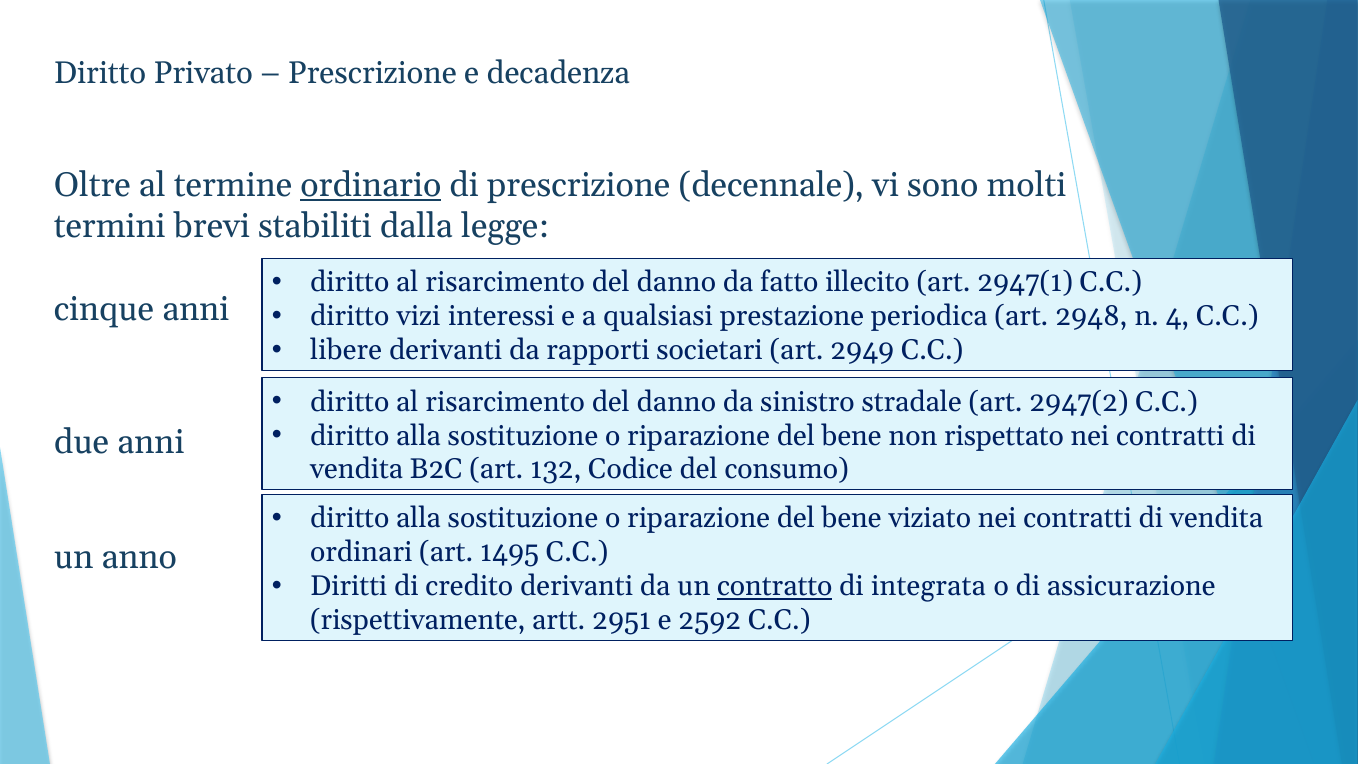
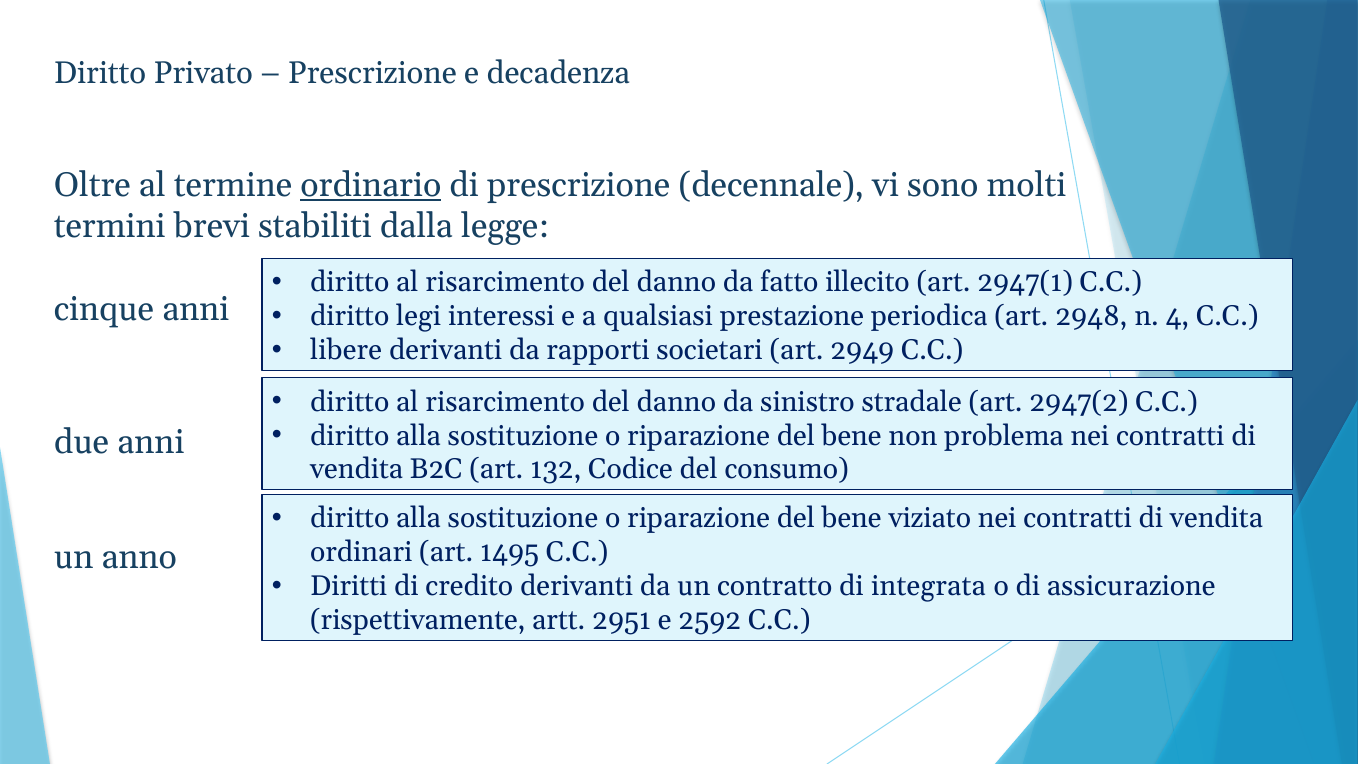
vizi: vizi -> legi (419, 316)
rispettato: rispettato -> problema (1004, 436)
contratto underline: present -> none (775, 586)
